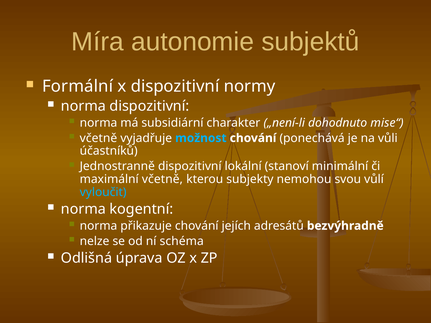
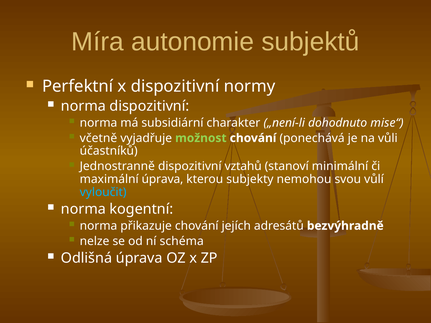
Formální: Formální -> Perfektní (78, 87)
možnost colour: light blue -> light green (201, 138)
lokální: lokální -> vztahů (243, 166)
maximální včetně: včetně -> úprava (162, 179)
